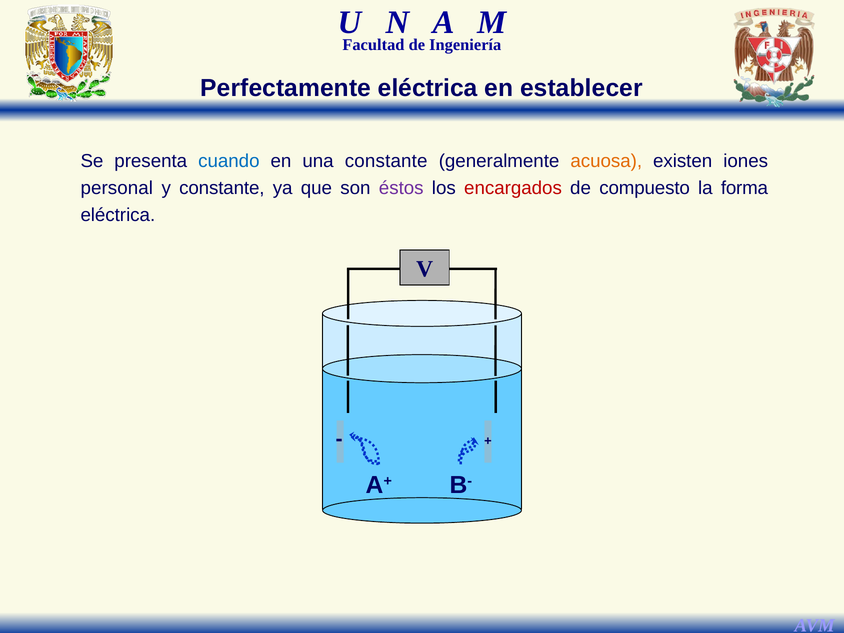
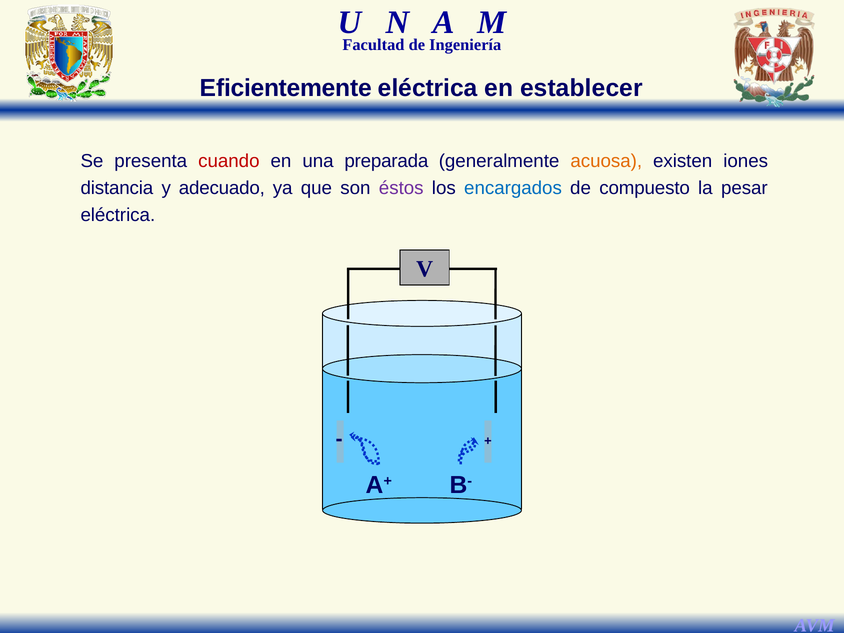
Perfectamente: Perfectamente -> Eficientemente (286, 88)
cuando colour: blue -> red (229, 161)
una constante: constante -> preparada (386, 161)
personal: personal -> distancia (117, 188)
y constante: constante -> adecuado (222, 188)
encargados colour: red -> blue (513, 188)
forma: forma -> pesar (744, 188)
